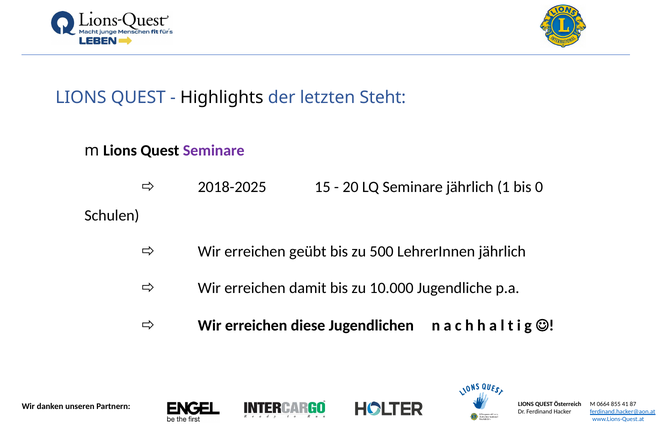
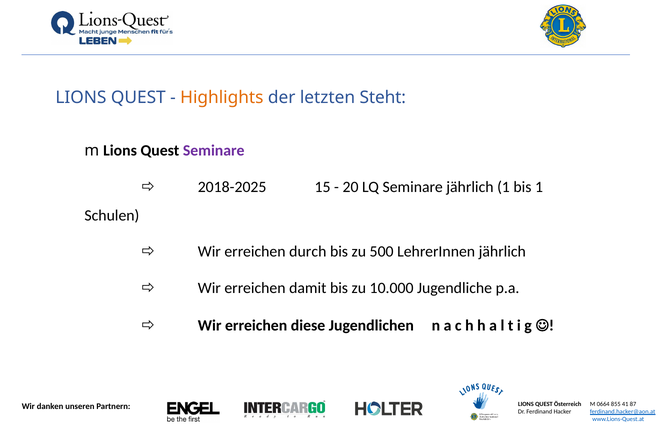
Highlights colour: black -> orange (222, 98)
bis 0: 0 -> 1 (539, 187)
geübt: geübt -> durch (308, 252)
